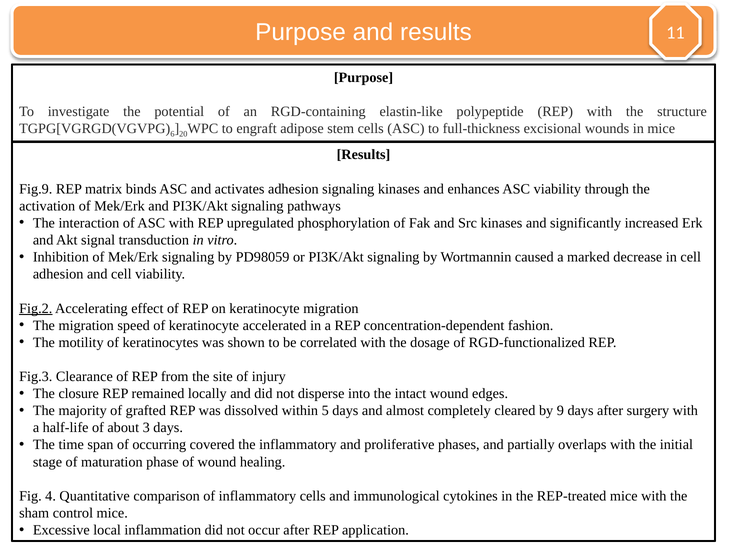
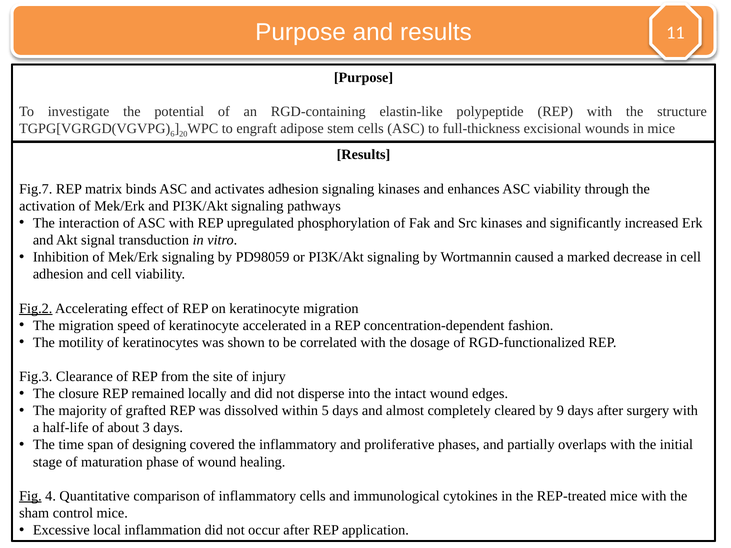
Fig.9: Fig.9 -> Fig.7 (36, 189)
occurring: occurring -> designing (159, 445)
Fig underline: none -> present (30, 496)
